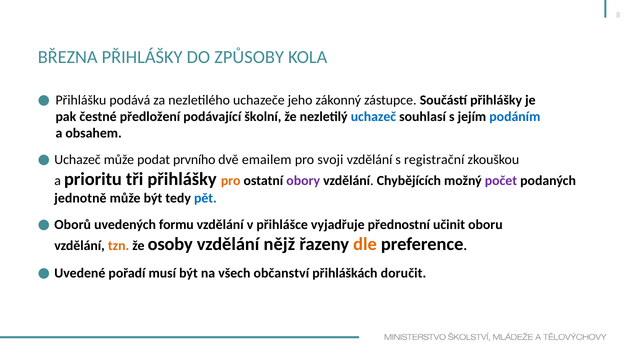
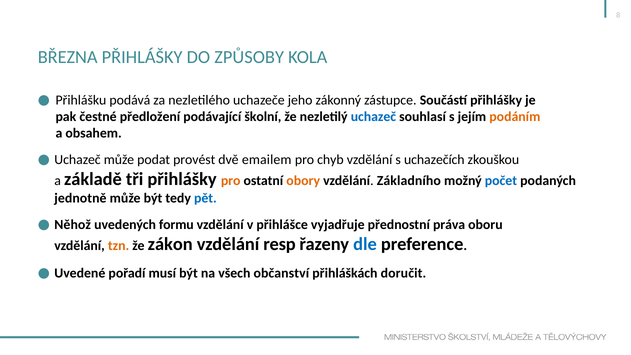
podáním colour: blue -> orange (515, 117)
prvního: prvního -> provést (194, 159)
svoji: svoji -> chyb (330, 159)
registrační: registrační -> uchazečích (434, 159)
prioritu: prioritu -> základě (93, 179)
obory colour: purple -> orange (303, 181)
Chybějících: Chybějících -> Základního (409, 181)
počet colour: purple -> blue (501, 181)
Oborů: Oborů -> Něhož (73, 225)
učinit: učinit -> práva (449, 225)
osoby: osoby -> zákon (170, 244)
nějž: nějž -> resp (279, 244)
dle colour: orange -> blue (365, 244)
